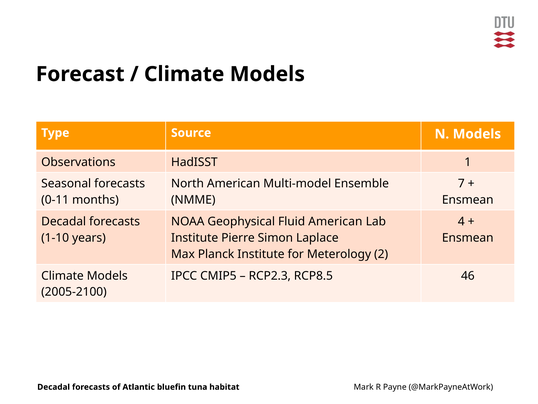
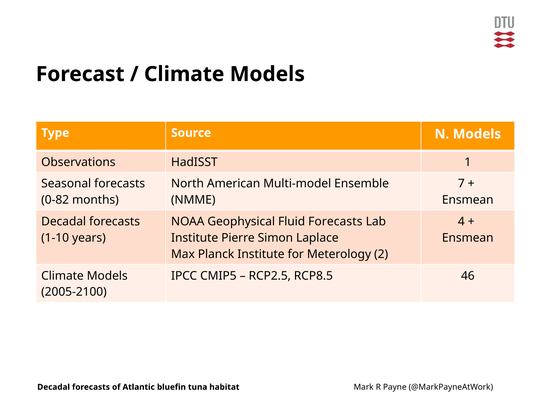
0-11: 0-11 -> 0-82 (55, 200)
Fluid American: American -> Forecasts (335, 221)
RCP2.3: RCP2.3 -> RCP2.5 (270, 275)
